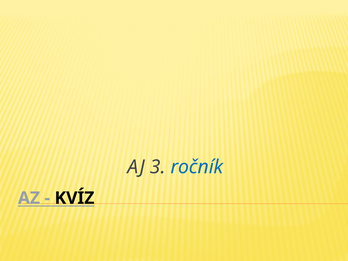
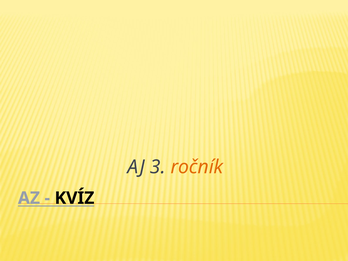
ročník colour: blue -> orange (197, 167)
